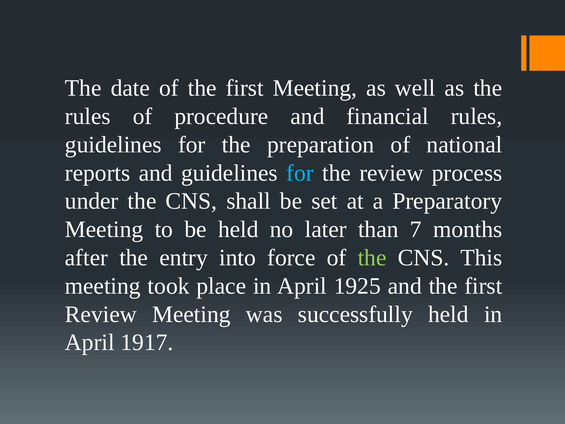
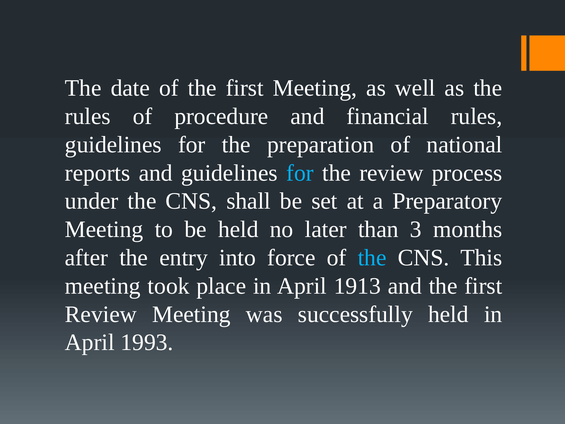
7: 7 -> 3 (416, 229)
the colour: light green -> light blue (372, 258)
1925: 1925 -> 1913 (357, 286)
1917: 1917 -> 1993 (147, 342)
